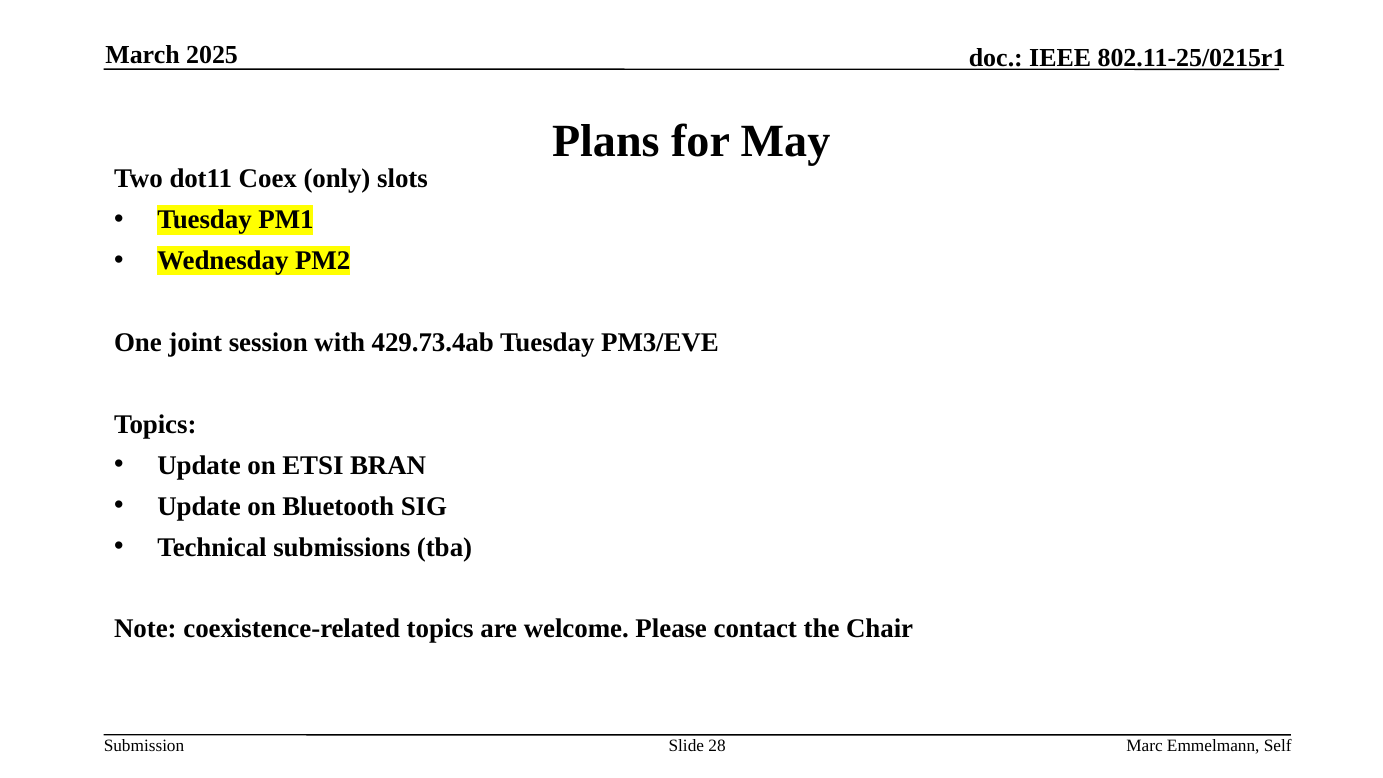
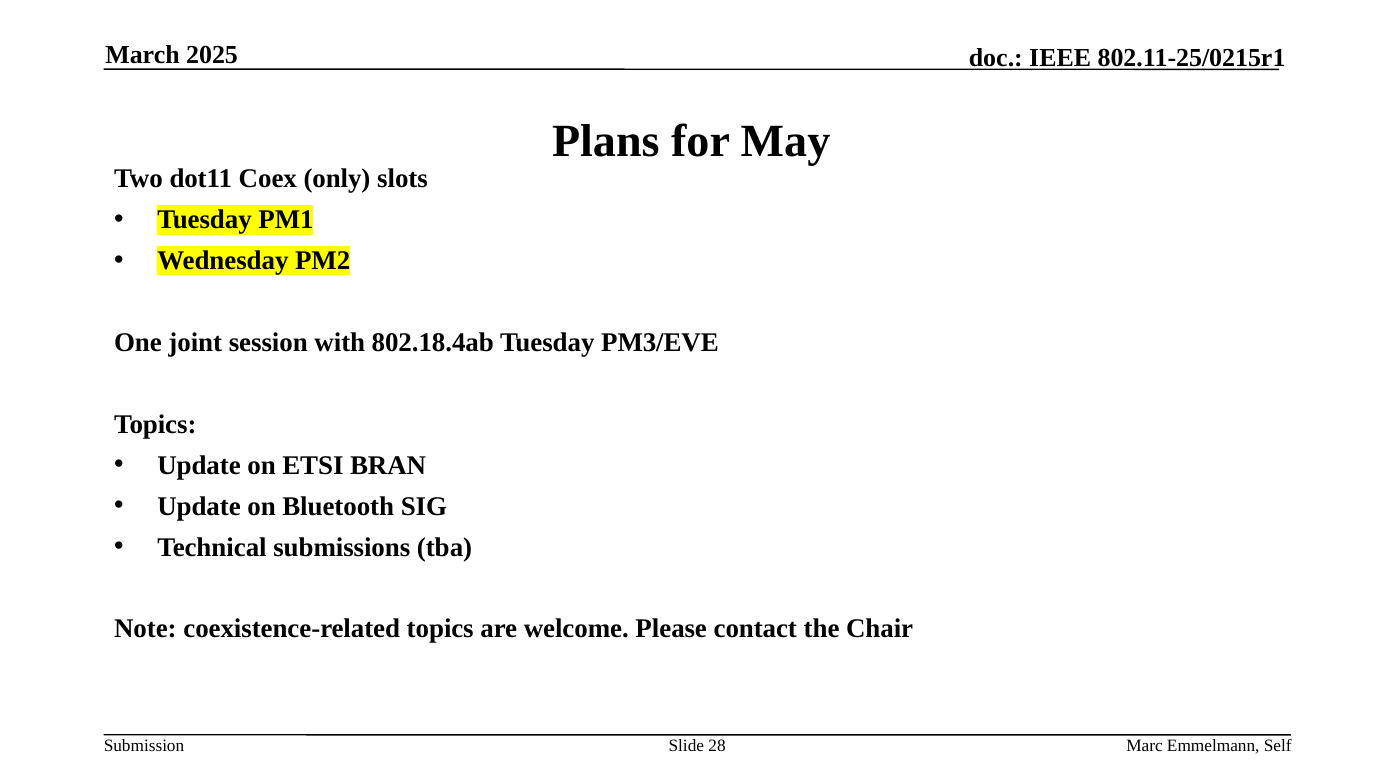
429.73.4ab: 429.73.4ab -> 802.18.4ab (433, 343)
